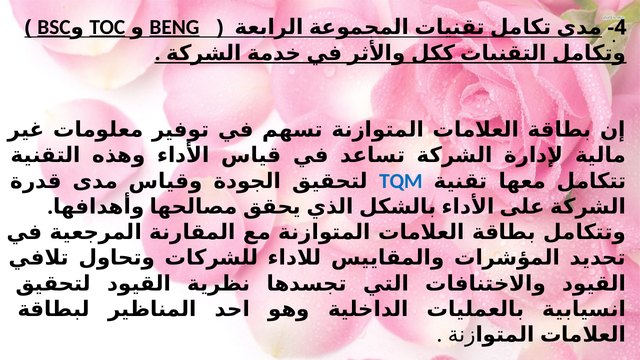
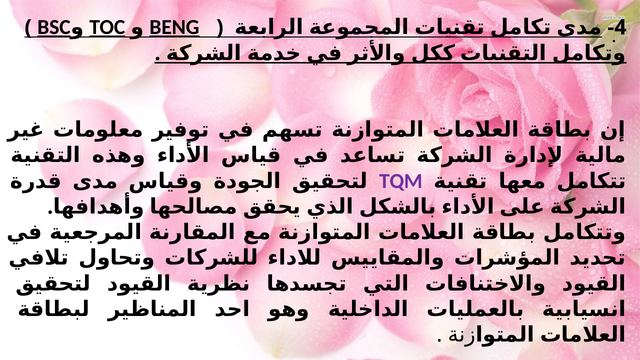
TQM colour: blue -> purple (401, 181)
